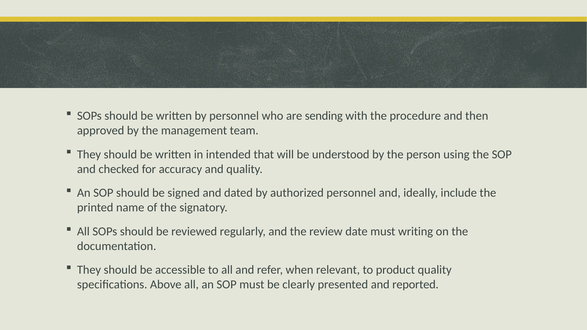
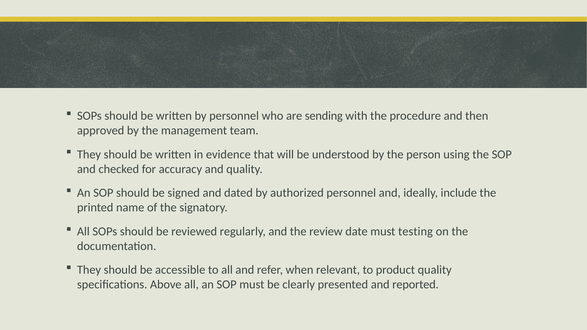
intended: intended -> evidence (228, 154)
writing: writing -> testing (416, 231)
